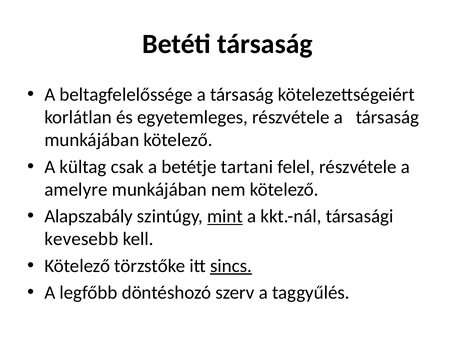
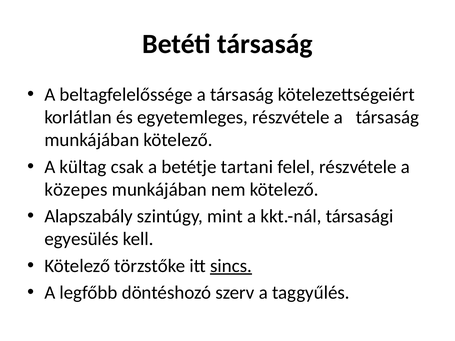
amelyre: amelyre -> közepes (76, 190)
mint underline: present -> none (225, 216)
kevesebb: kevesebb -> egyesülés (81, 239)
